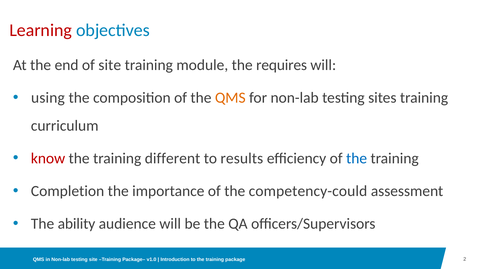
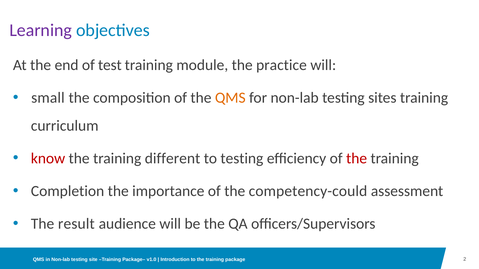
Learning colour: red -> purple (41, 30)
of site: site -> test (110, 65)
requires: requires -> practice (281, 65)
using: using -> small (48, 98)
to results: results -> testing (242, 159)
the colour: blue -> red (357, 159)
ability: ability -> result (76, 224)
